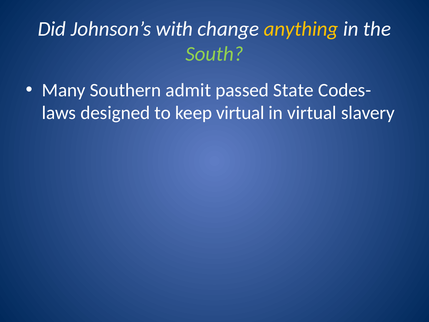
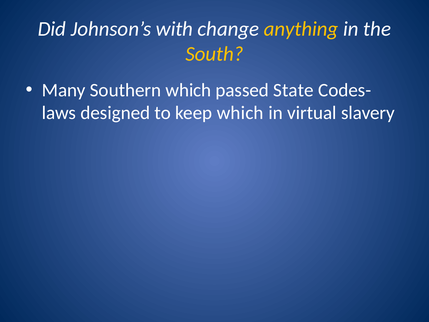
South colour: light green -> yellow (214, 54)
Southern admit: admit -> which (188, 90)
keep virtual: virtual -> which (240, 113)
